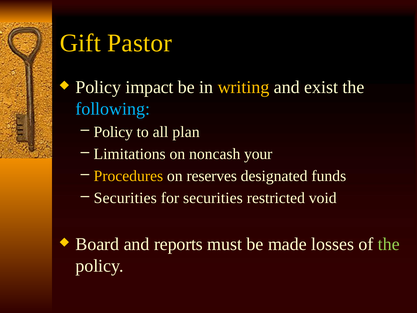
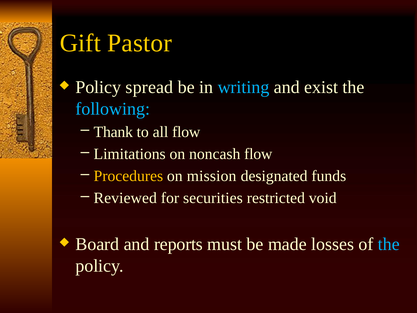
impact: impact -> spread (149, 87)
writing colour: yellow -> light blue (244, 87)
Policy: Policy -> Thank (113, 132)
all plan: plan -> flow (186, 132)
noncash your: your -> flow (258, 154)
reserves: reserves -> mission (212, 176)
Securities: Securities -> Reviewed (125, 198)
the colour: light green -> light blue (389, 244)
